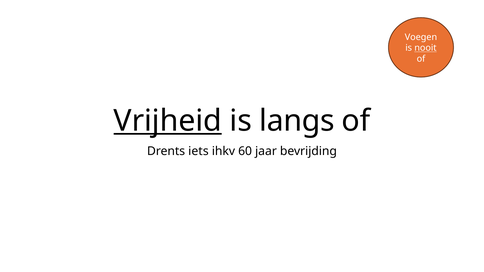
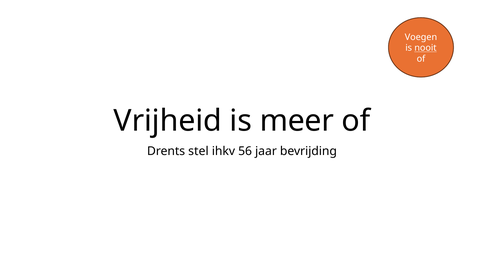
Vrijheid underline: present -> none (168, 121)
langs: langs -> meer (297, 121)
iets: iets -> stel (198, 151)
60: 60 -> 56 (245, 151)
